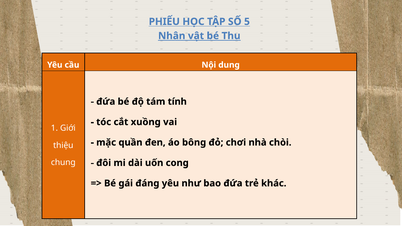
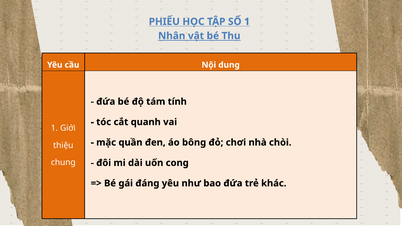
SỐ 5: 5 -> 1 (247, 22)
xuồng: xuồng -> quanh (146, 122)
